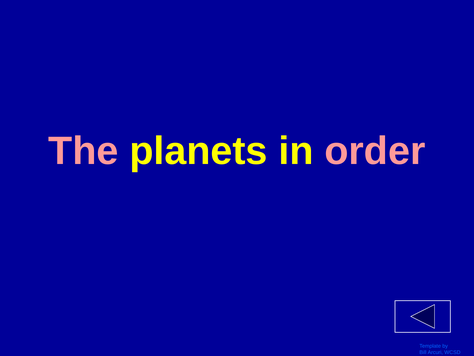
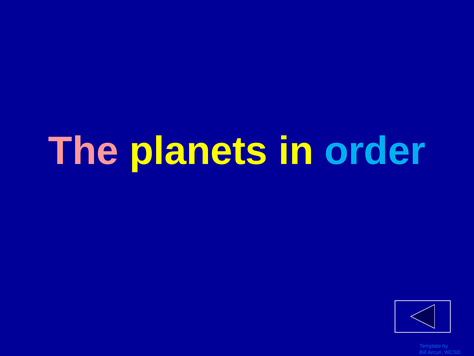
order colour: pink -> light blue (375, 151)
